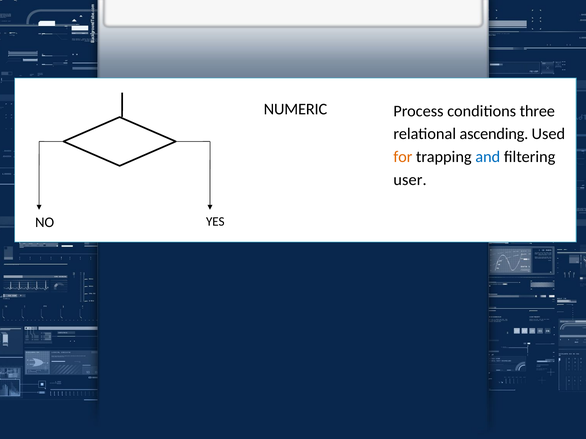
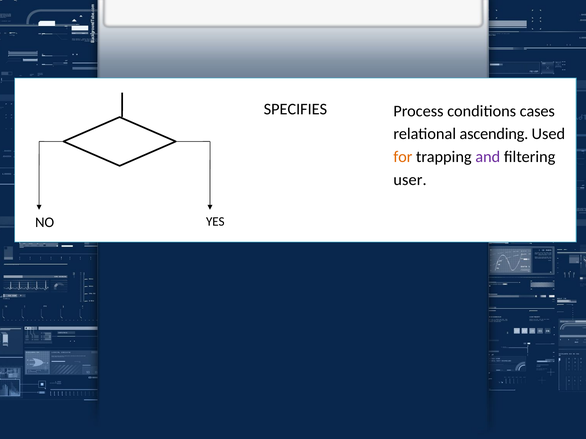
NUMERIC: NUMERIC -> SPECIFIES (295, 109)
three: three -> cases (537, 111)
and colour: blue -> purple (488, 157)
